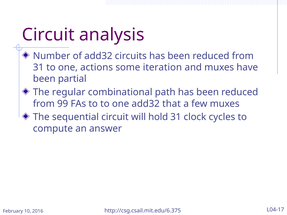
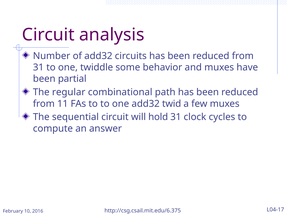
actions: actions -> twiddle (97, 67)
iteration: iteration -> behavior (162, 67)
99: 99 -> 11 (63, 104)
that: that -> twid (172, 104)
